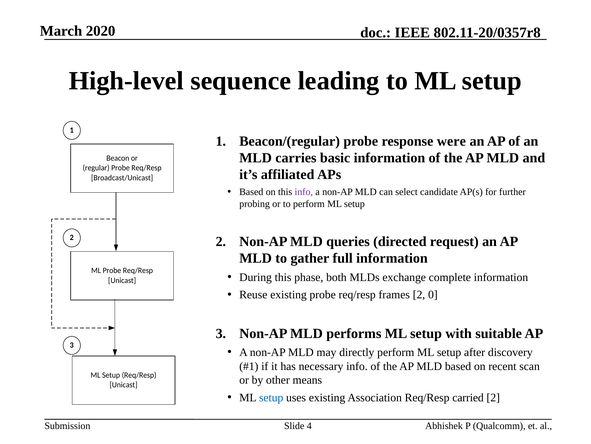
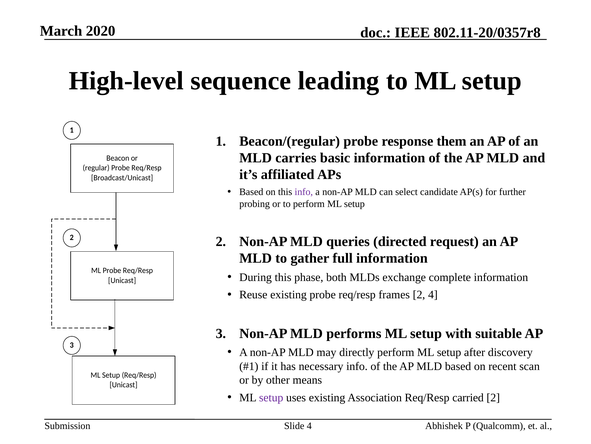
were: were -> them (452, 141)
2 0: 0 -> 4 (433, 294)
setup colour: blue -> purple (271, 397)
